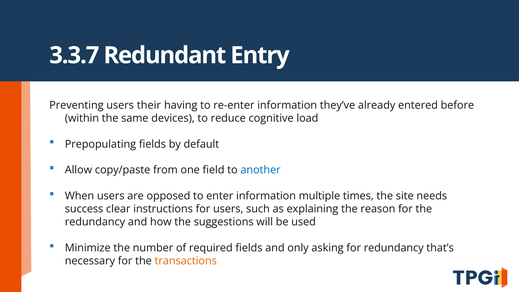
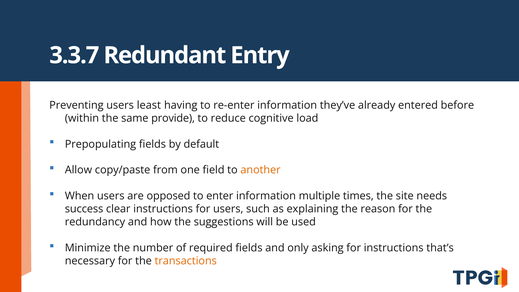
their: their -> least (149, 105)
devices: devices -> provide (173, 118)
another colour: blue -> orange (261, 170)
for redundancy: redundancy -> instructions (394, 248)
